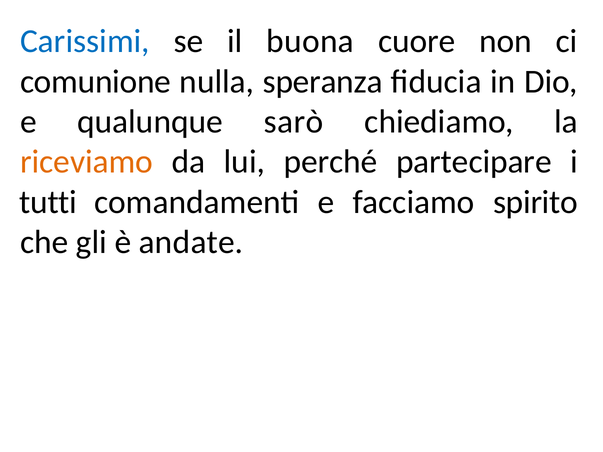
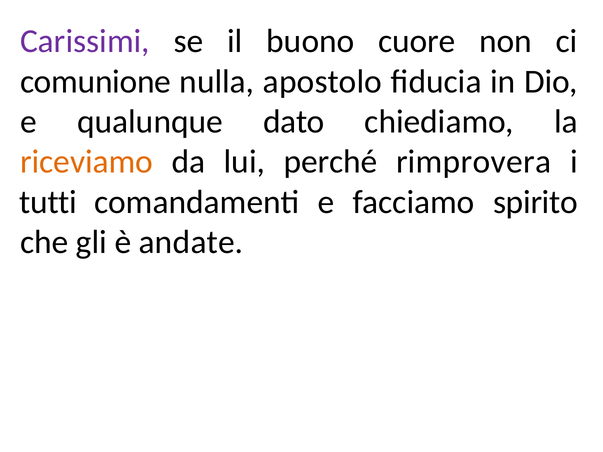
Carissimi colour: blue -> purple (85, 41)
buona: buona -> buono (310, 41)
speranza: speranza -> apostolo (323, 82)
sarò: sarò -> dato (294, 122)
partecipare: partecipare -> rimprovera (474, 162)
